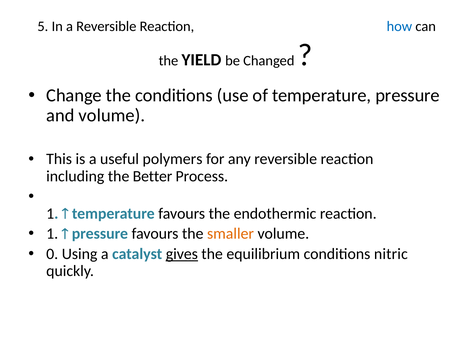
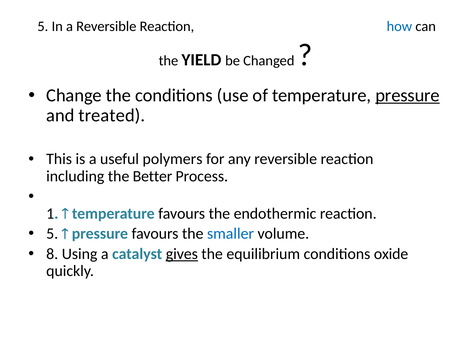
pressure underline: none -> present (408, 95)
and volume: volume -> treated (112, 115)
1: 1 -> 5 (52, 233)
smaller colour: orange -> blue (231, 233)
0: 0 -> 8 (52, 254)
nitric: nitric -> oxide (391, 254)
